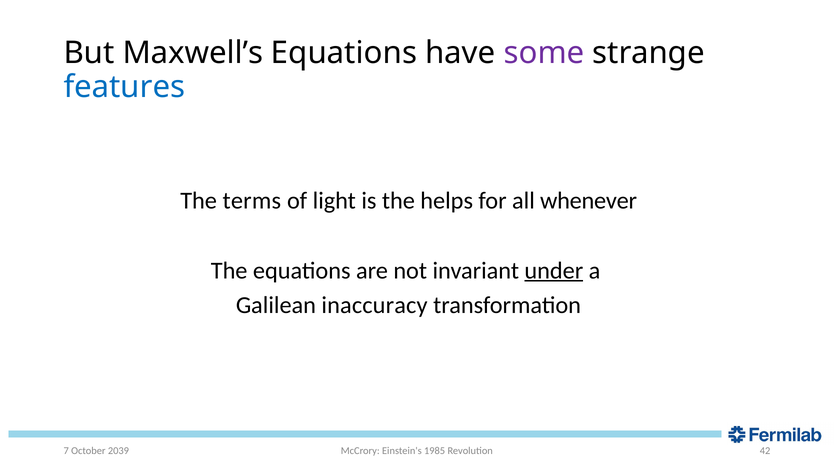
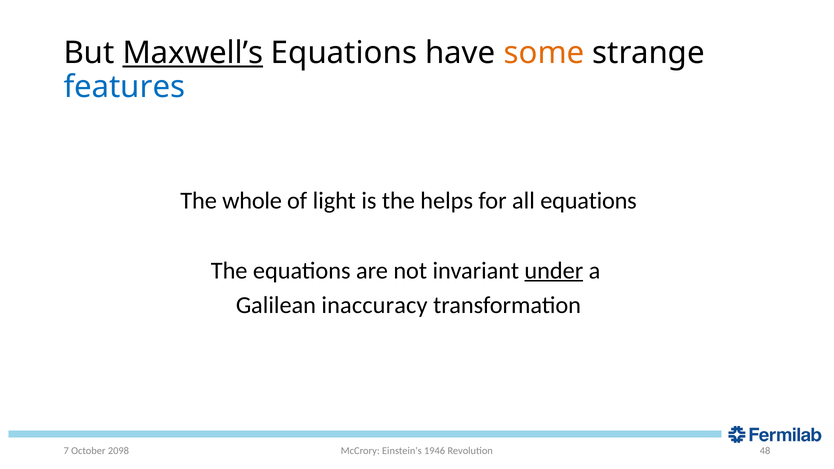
Maxwell’s underline: none -> present (193, 53)
some colour: purple -> orange (544, 53)
terms: terms -> whole (252, 201)
all whenever: whenever -> equations (589, 201)
1985: 1985 -> 1946 (435, 451)
42: 42 -> 48 (765, 451)
2039: 2039 -> 2098 (118, 451)
